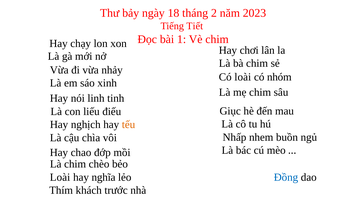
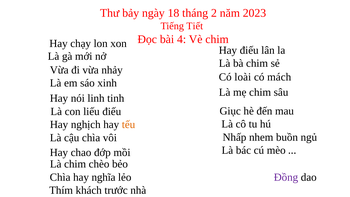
1: 1 -> 4 (182, 39)
Hay chơi: chơi -> điếu (249, 50)
nhóm: nhóm -> mách (279, 77)
Loài: Loài -> Chìa (60, 177)
Đồng colour: blue -> purple (286, 177)
